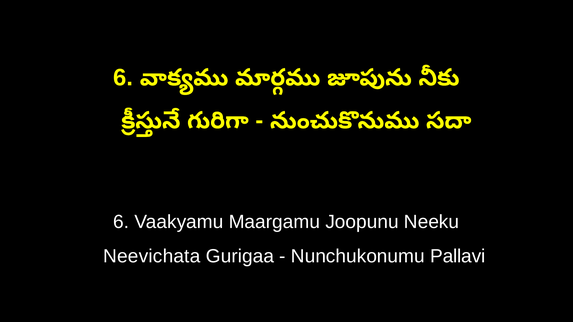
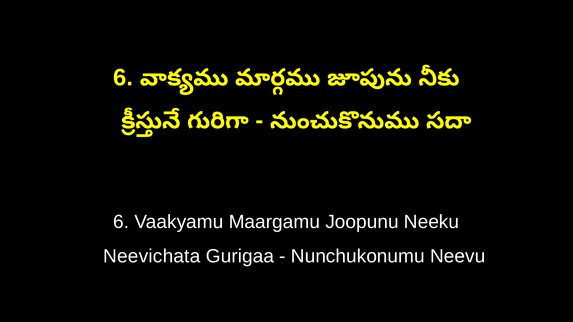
Pallavi: Pallavi -> Neevu (458, 256)
